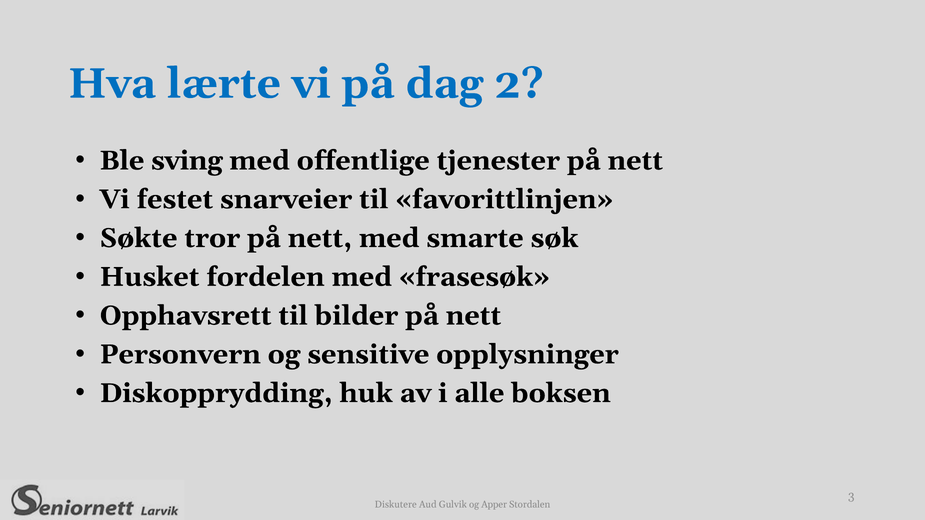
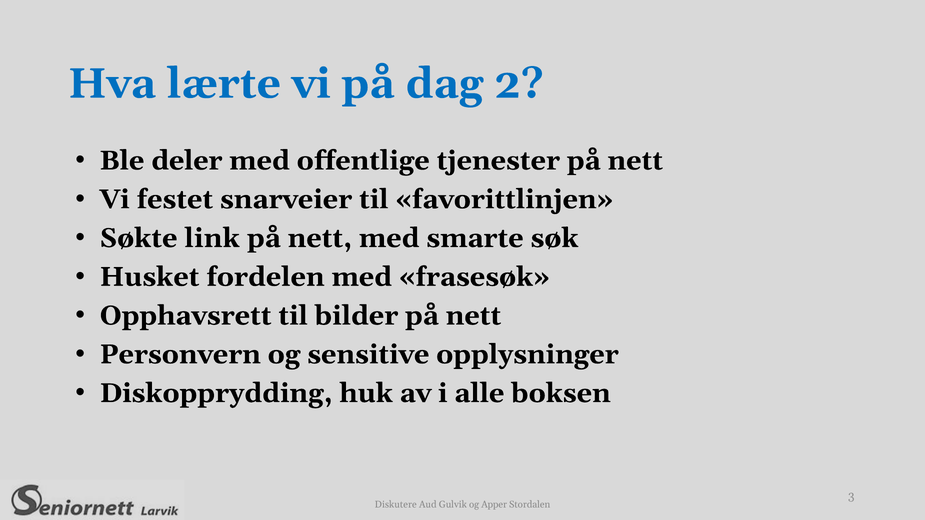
sving: sving -> deler (187, 161)
tror: tror -> link (212, 238)
